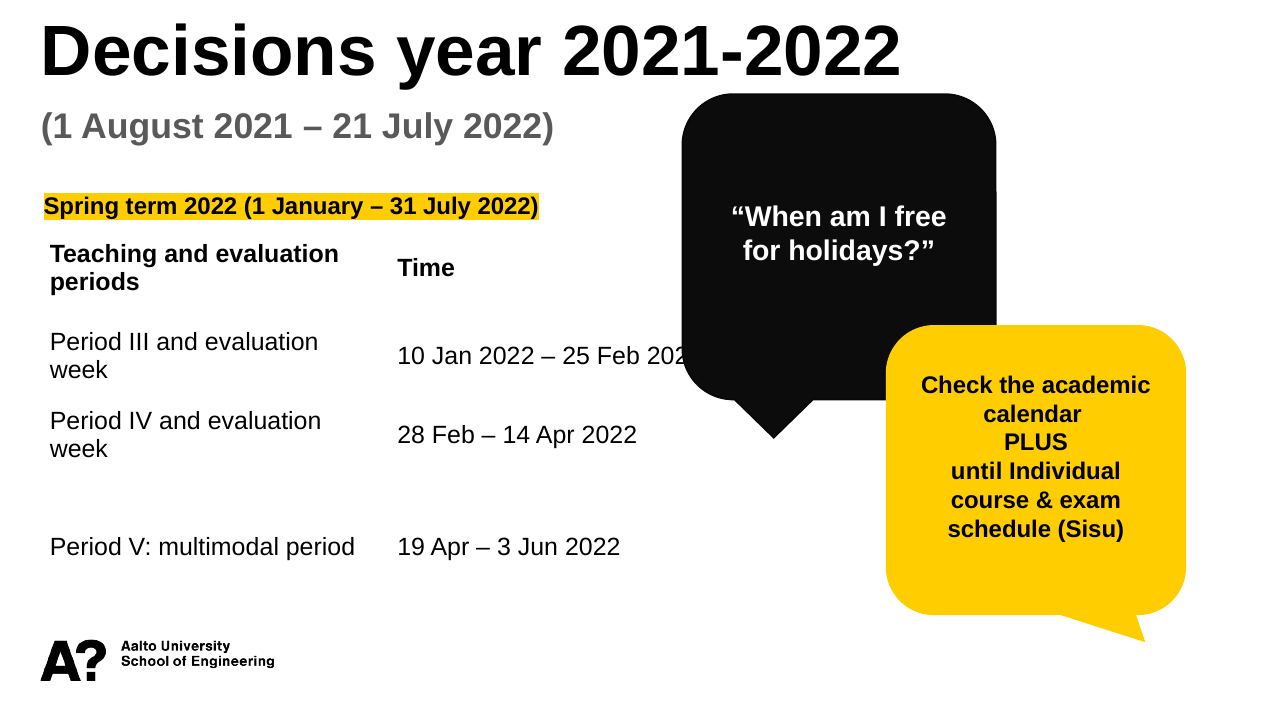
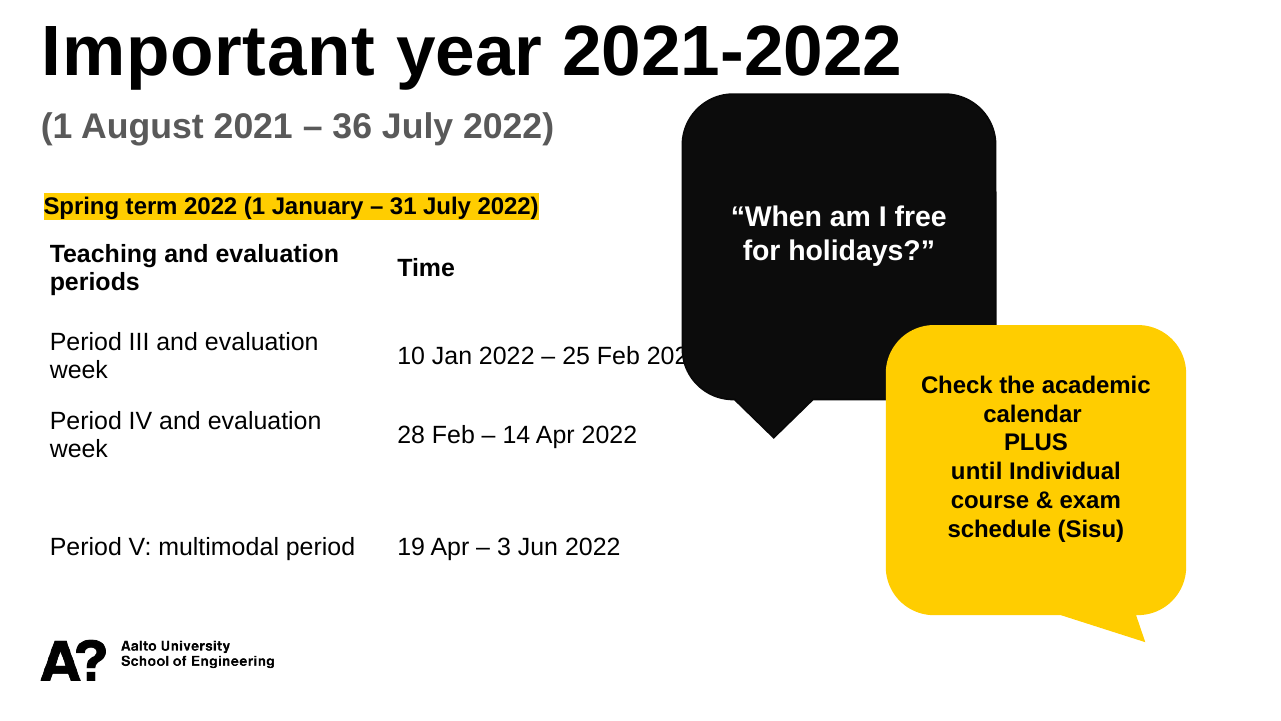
Decisions: Decisions -> Important (208, 52)
21: 21 -> 36 (352, 127)
